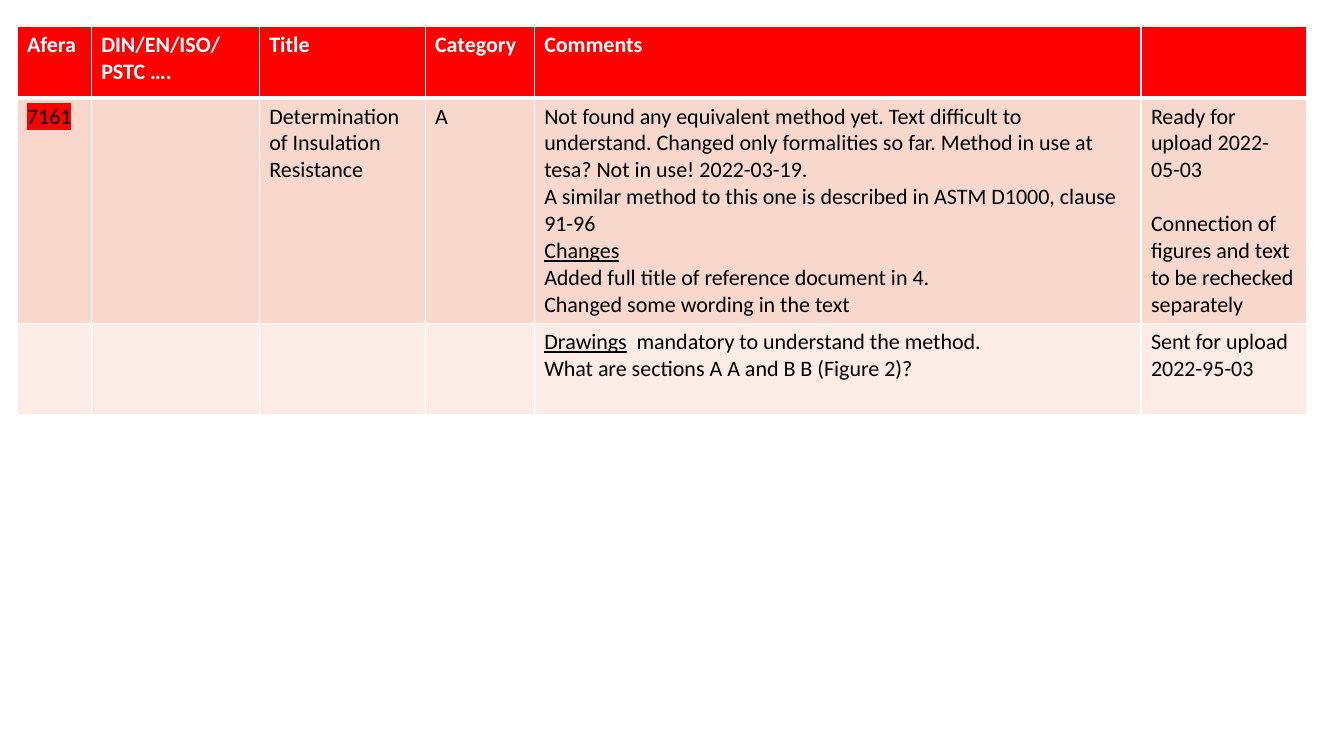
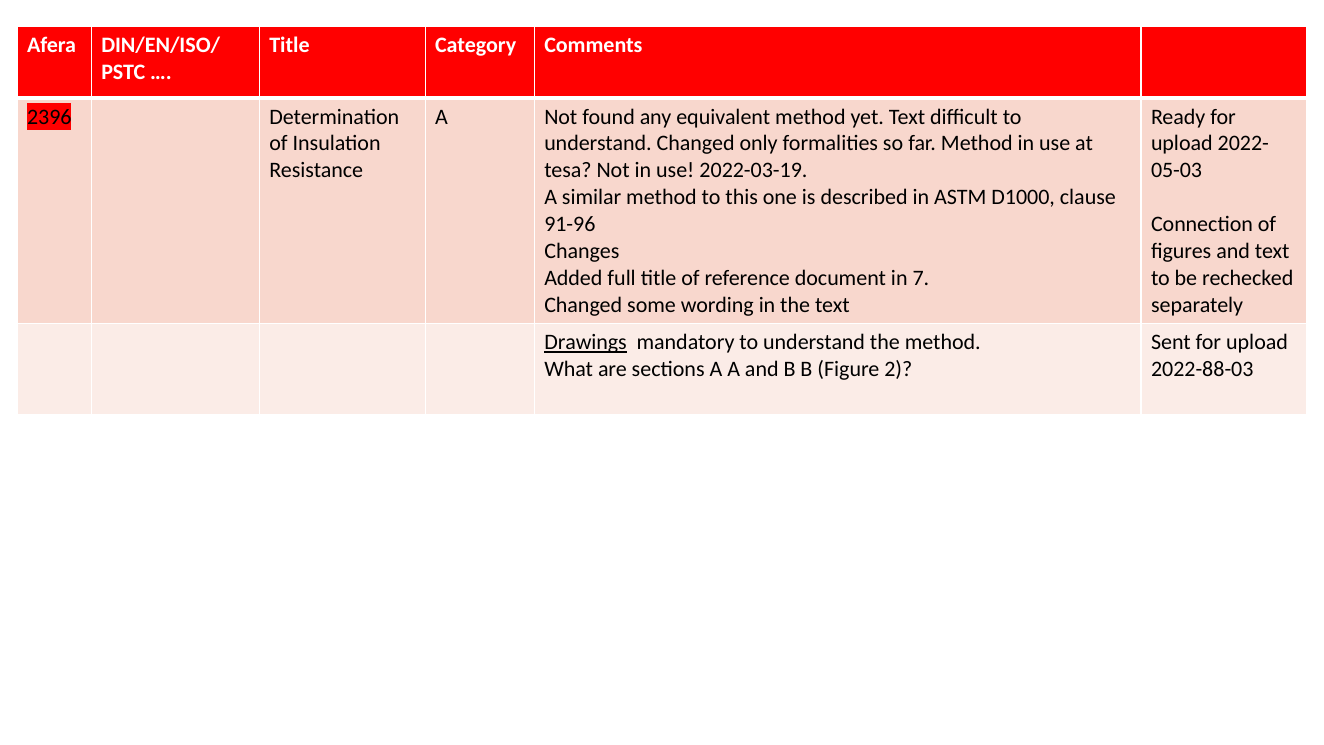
7161: 7161 -> 2396 (49, 117)
Changes underline: present -> none (582, 252)
4: 4 -> 7 (921, 279)
2022-95-03: 2022-95-03 -> 2022-88-03 (1202, 369)
